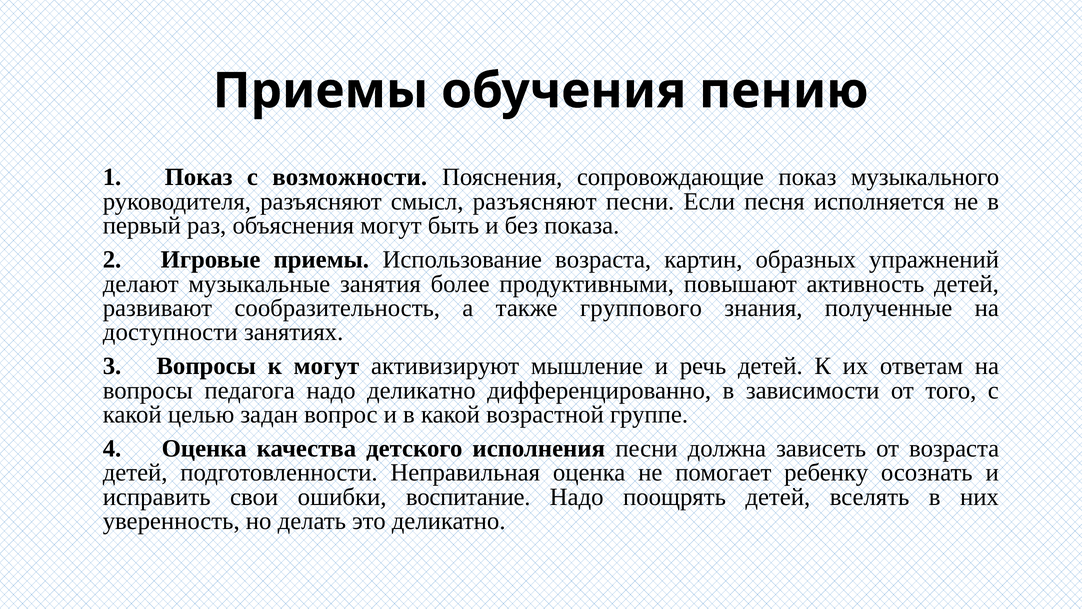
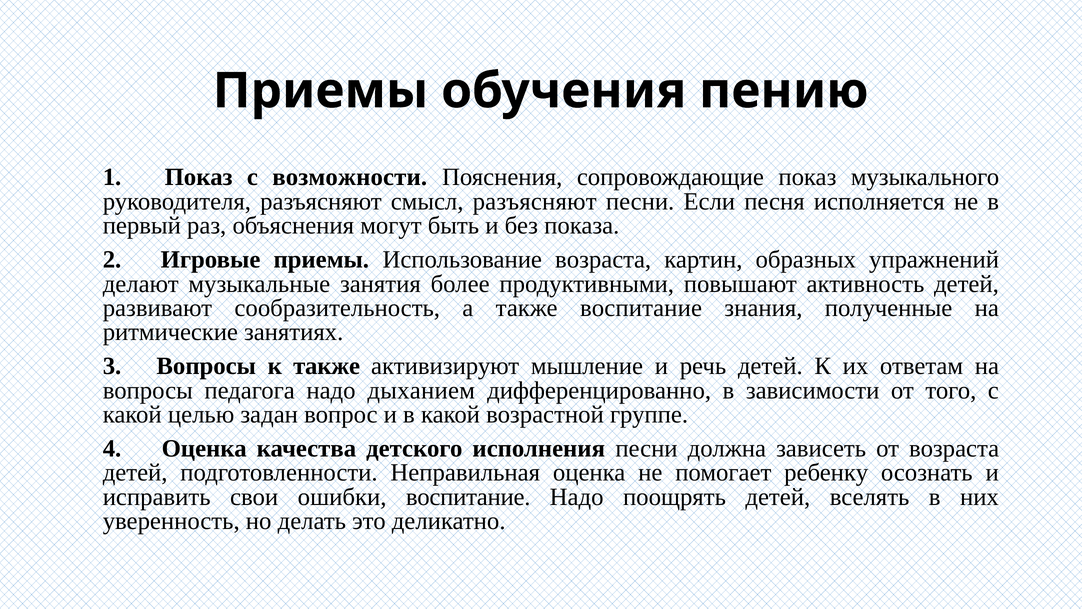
также группового: группового -> воспитание (641, 308)
доступности: доступности -> ритмические (170, 332)
к могут: могут -> также (327, 366)
надо деликатно: деликатно -> дыханием (421, 390)
